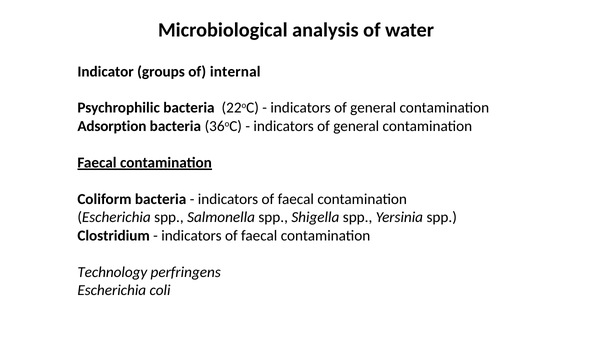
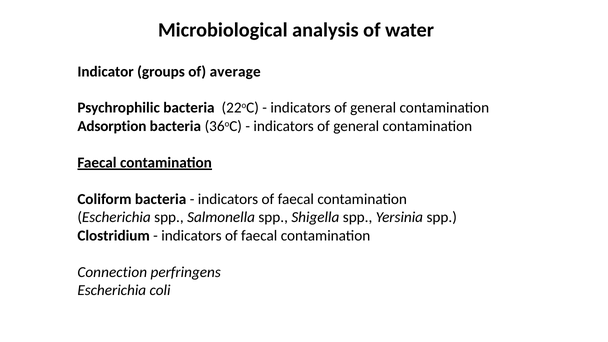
internal: internal -> average (235, 71)
Technology: Technology -> Connection (112, 272)
